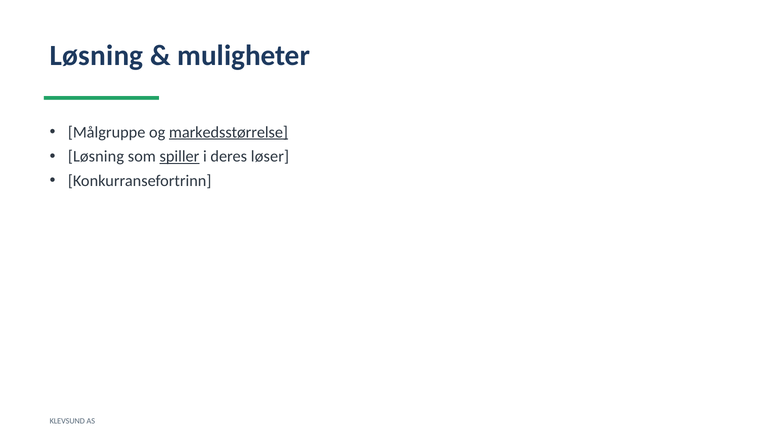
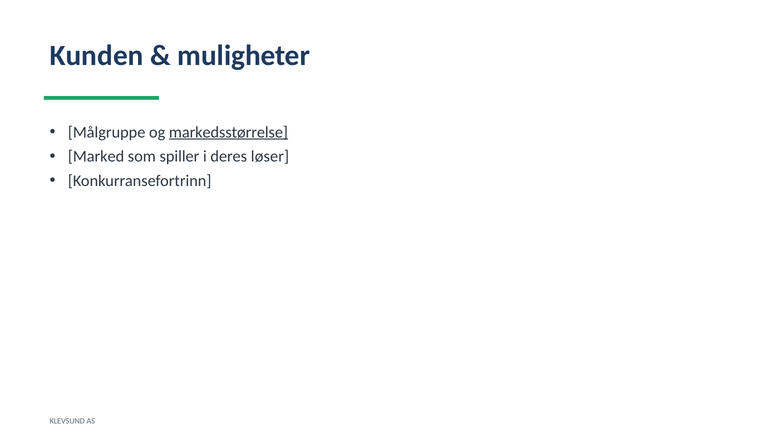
Løsning: Løsning -> Kunden (97, 56)
Løsning: Løsning -> Marked (96, 156)
spiller underline: present -> none (179, 156)
